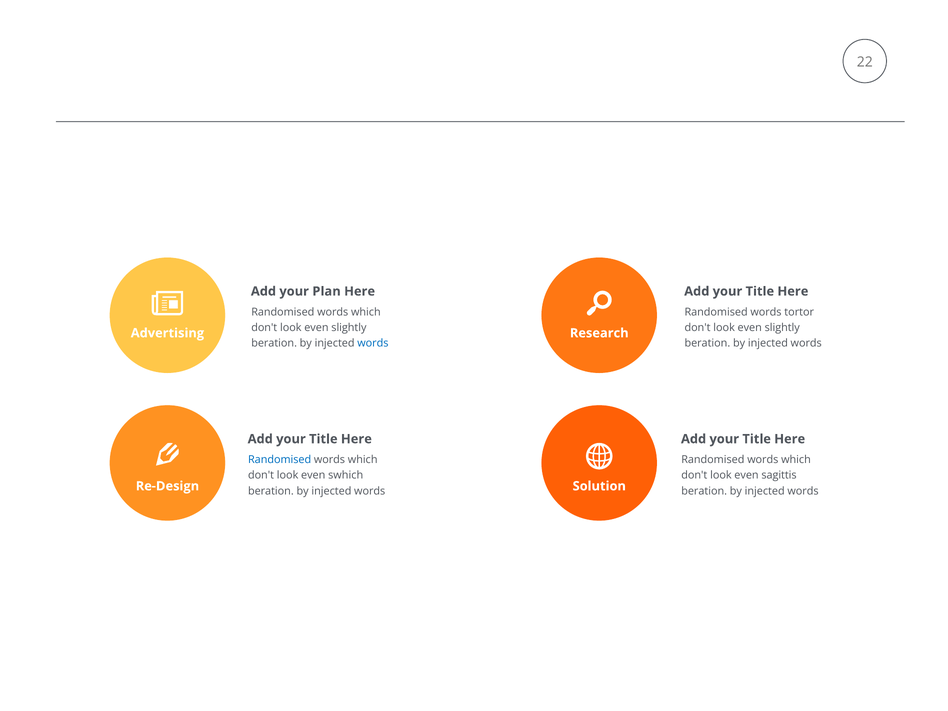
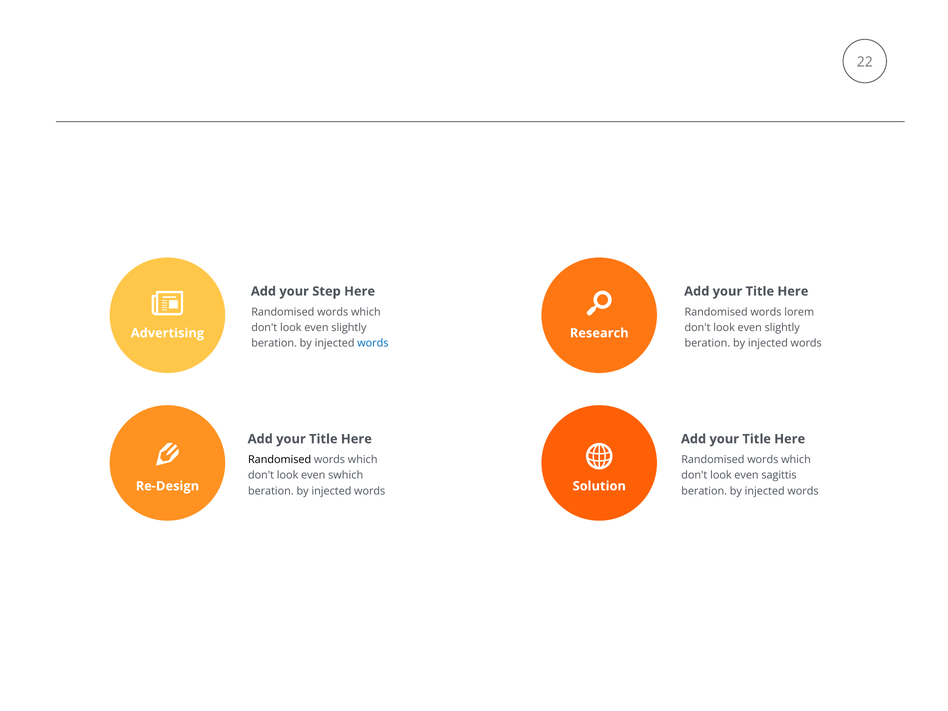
Plan: Plan -> Step (327, 291)
tortor: tortor -> lorem (799, 312)
Randomised colour: blue -> black (280, 460)
